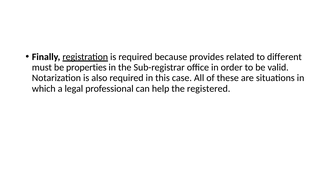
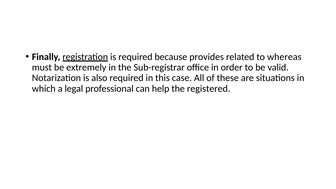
different: different -> whereas (284, 57)
properties: properties -> extremely (86, 67)
